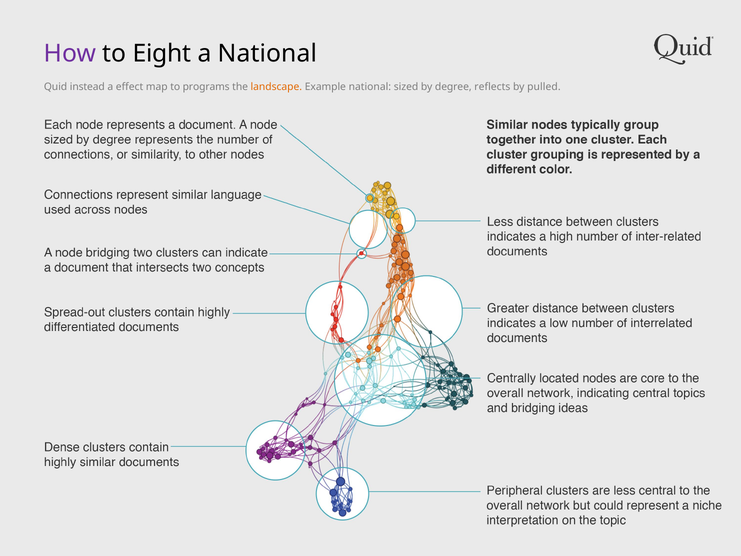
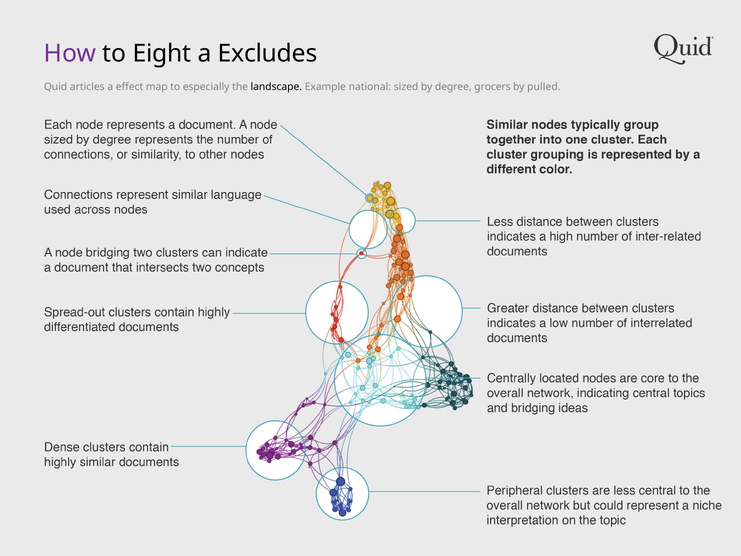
a National: National -> Excludes (268, 53)
instead: instead -> articles (87, 87)
programs: programs -> especially (206, 87)
landscape colour: orange -> black (276, 87)
reflects: reflects -> grocers (492, 87)
